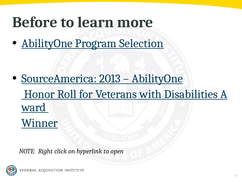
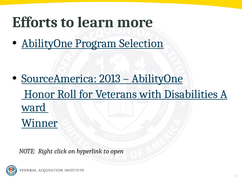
Before: Before -> Efforts (35, 22)
